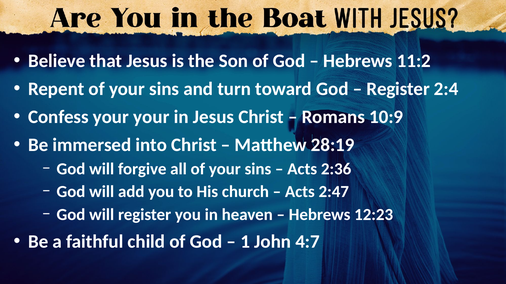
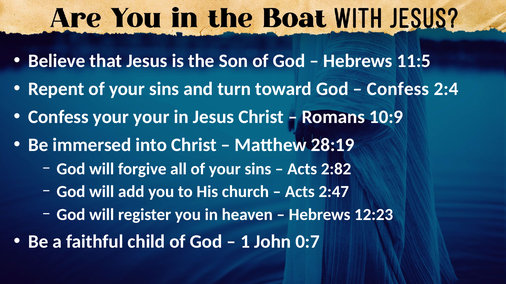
11:2: 11:2 -> 11:5 (414, 61)
Register: Register -> Confess (398, 89)
2:36: 2:36 -> 2:82 (336, 169)
4:7: 4:7 -> 0:7 (308, 242)
